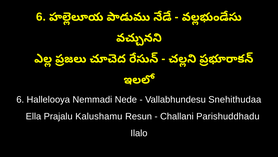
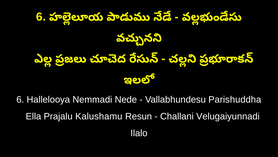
Snehithudaa: Snehithudaa -> Parishuddha (235, 99)
Parishuddhadu: Parishuddhadu -> Velugaiyunnadi (228, 116)
